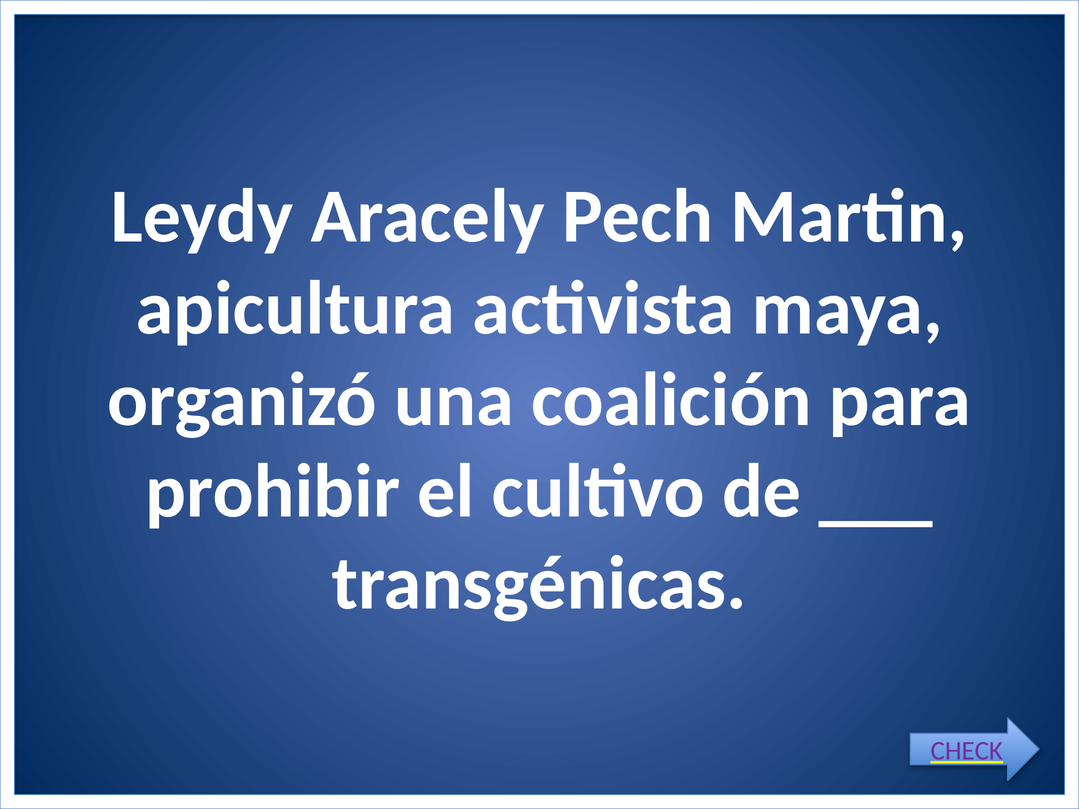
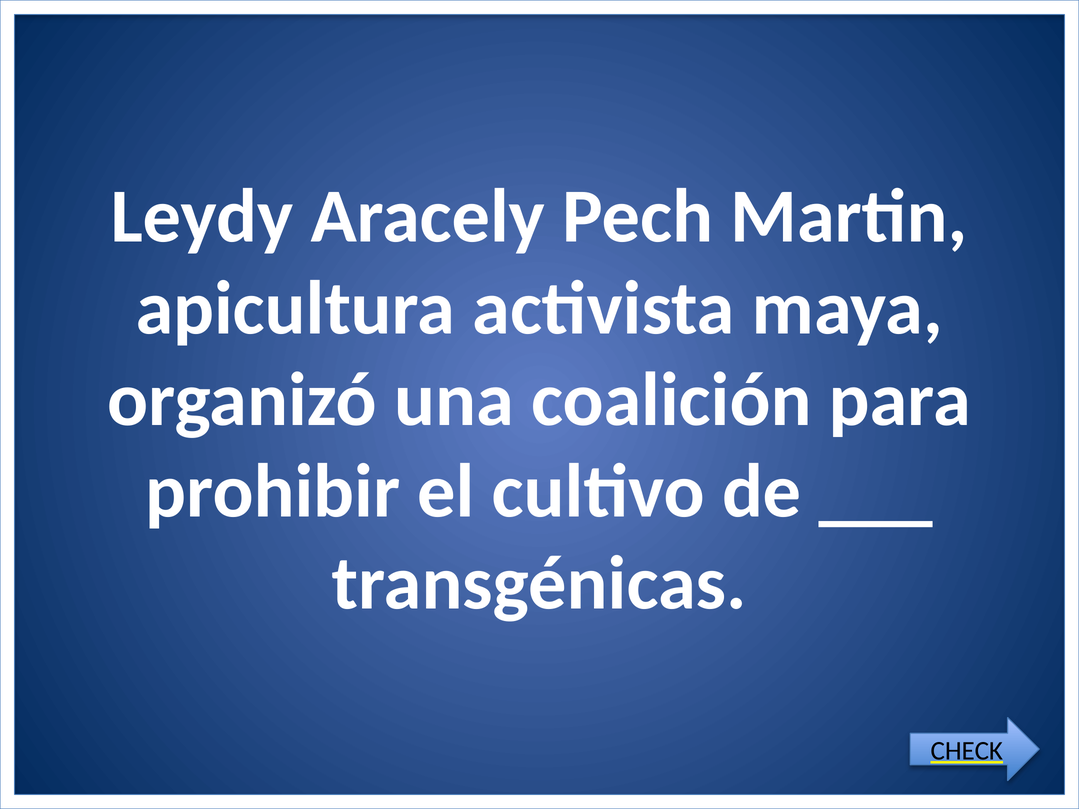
CHECK colour: purple -> black (967, 751)
